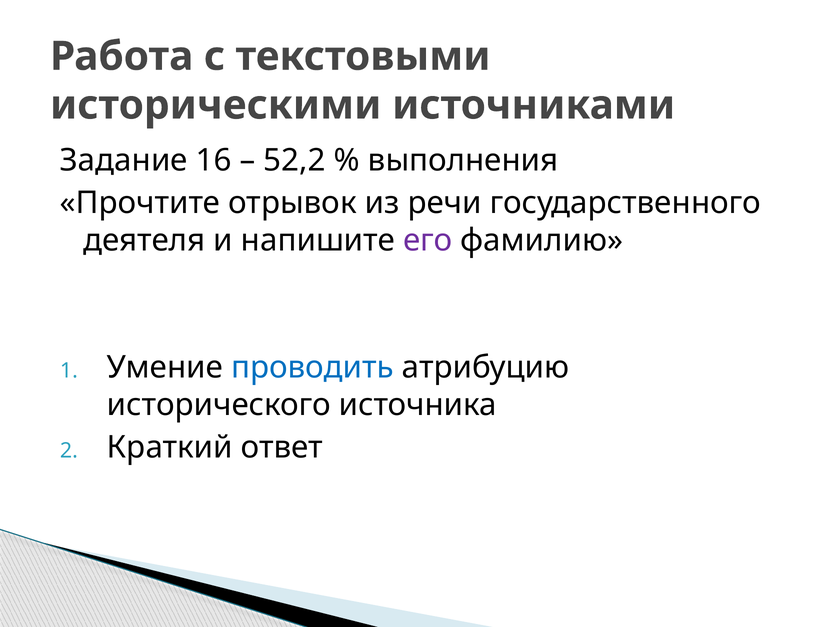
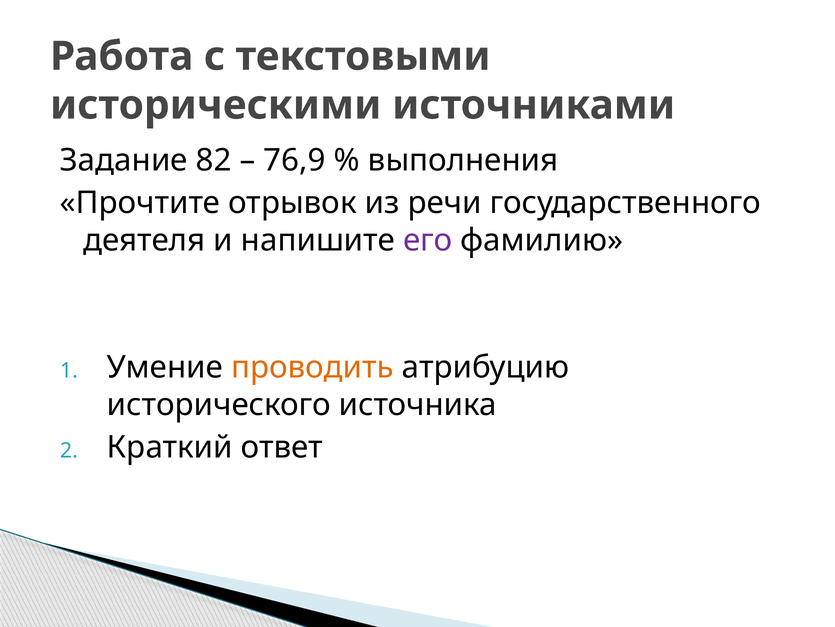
16: 16 -> 82 (214, 160)
52,2: 52,2 -> 76,9 (295, 160)
проводить colour: blue -> orange (313, 367)
